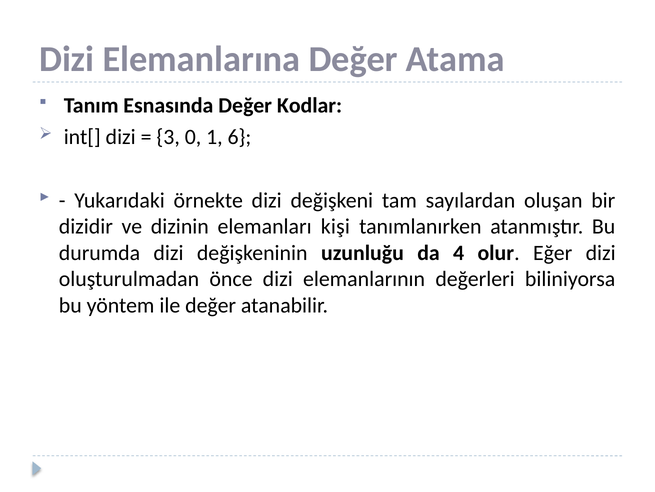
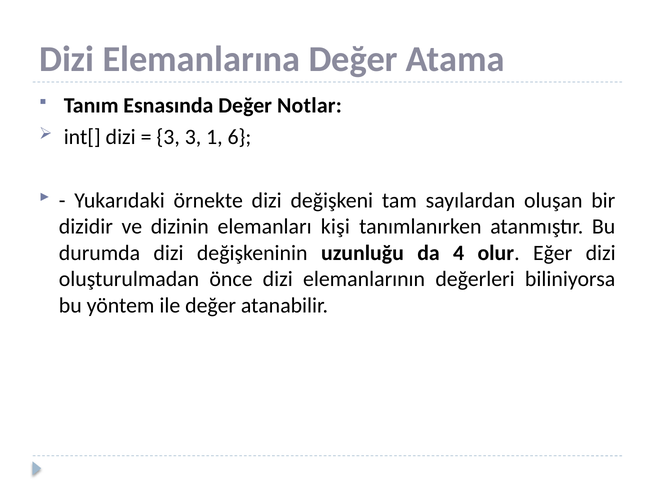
Kodlar: Kodlar -> Notlar (309, 105)
3 0: 0 -> 3 (193, 137)
